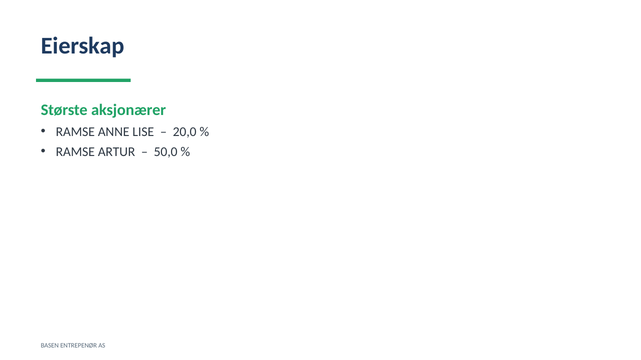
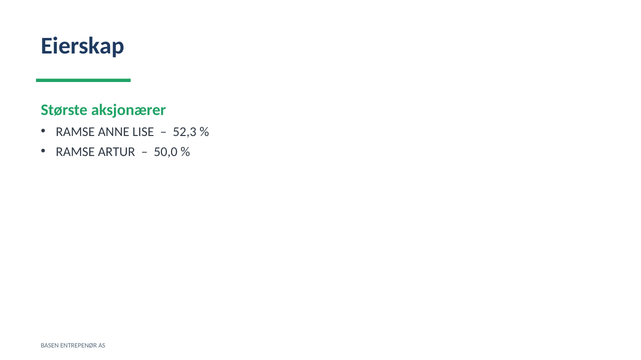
20,0: 20,0 -> 52,3 (185, 132)
